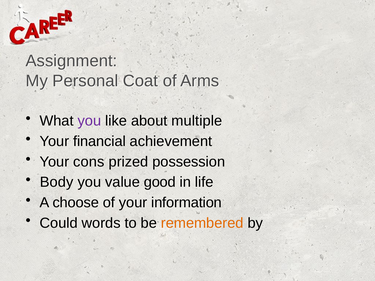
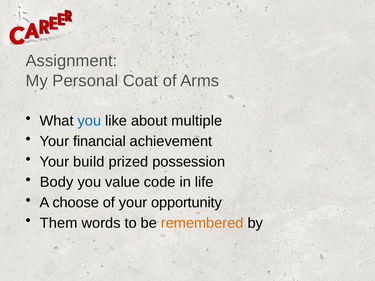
you colour: purple -> blue (89, 121)
cons: cons -> build (89, 162)
good: good -> code (160, 182)
information: information -> opportunity (186, 203)
Could: Could -> Them (59, 223)
